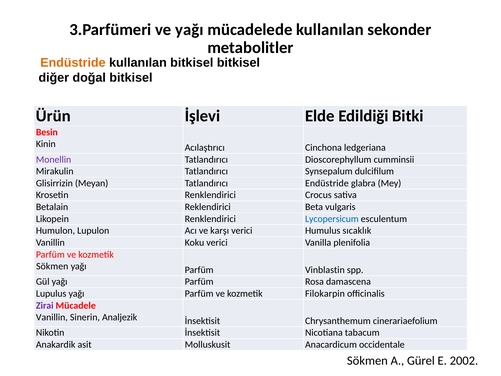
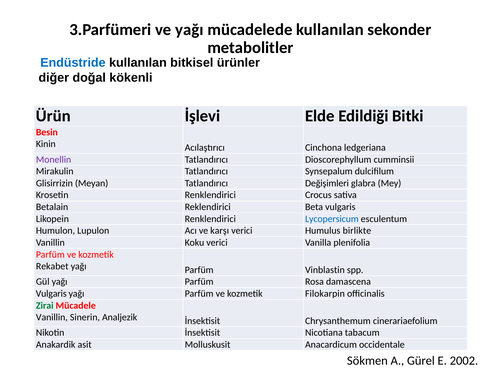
Endüstride colour: orange -> blue (73, 63)
bitkisel bitkisel: bitkisel -> ürünler (238, 63)
doğal bitkisel: bitkisel -> kökenli (131, 78)
Tatlandırıcı Endüstride: Endüstride -> Değişimleri (327, 183)
sıcaklık: sıcaklık -> birlikte (357, 231)
Sökmen: Sökmen -> Rekabet (52, 266)
Lupulus: Lupulus -> Vulgaris (51, 293)
Zirai colour: purple -> green (45, 305)
